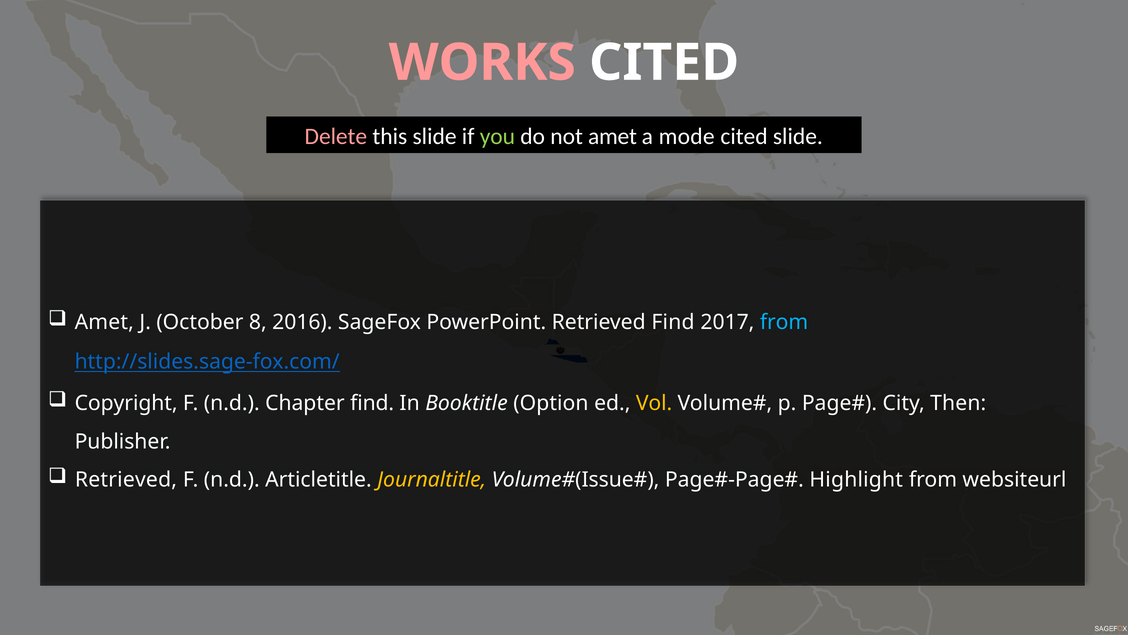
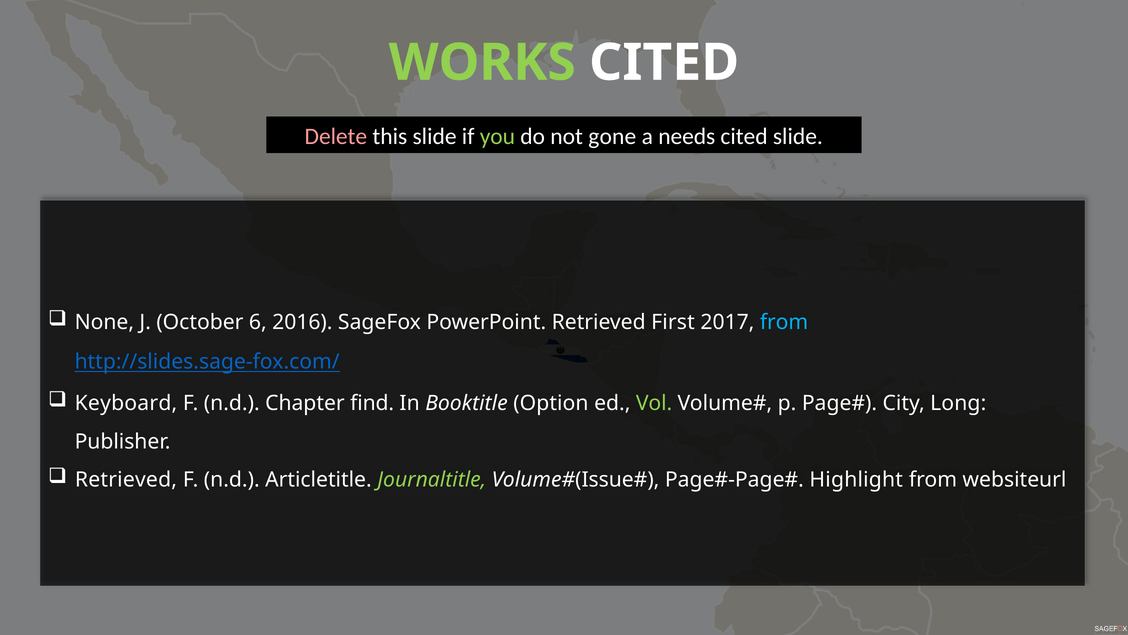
WORKS colour: pink -> light green (482, 63)
not amet: amet -> gone (612, 136)
mode: mode -> needs (687, 136)
Amet: Amet -> None (104, 322)
8: 8 -> 6 (258, 322)
Retrieved Find: Find -> First (673, 322)
Copyright: Copyright -> Keyboard (126, 403)
Vol colour: yellow -> light green (654, 403)
Then: Then -> Long (958, 403)
Journaltitle colour: yellow -> light green (432, 479)
